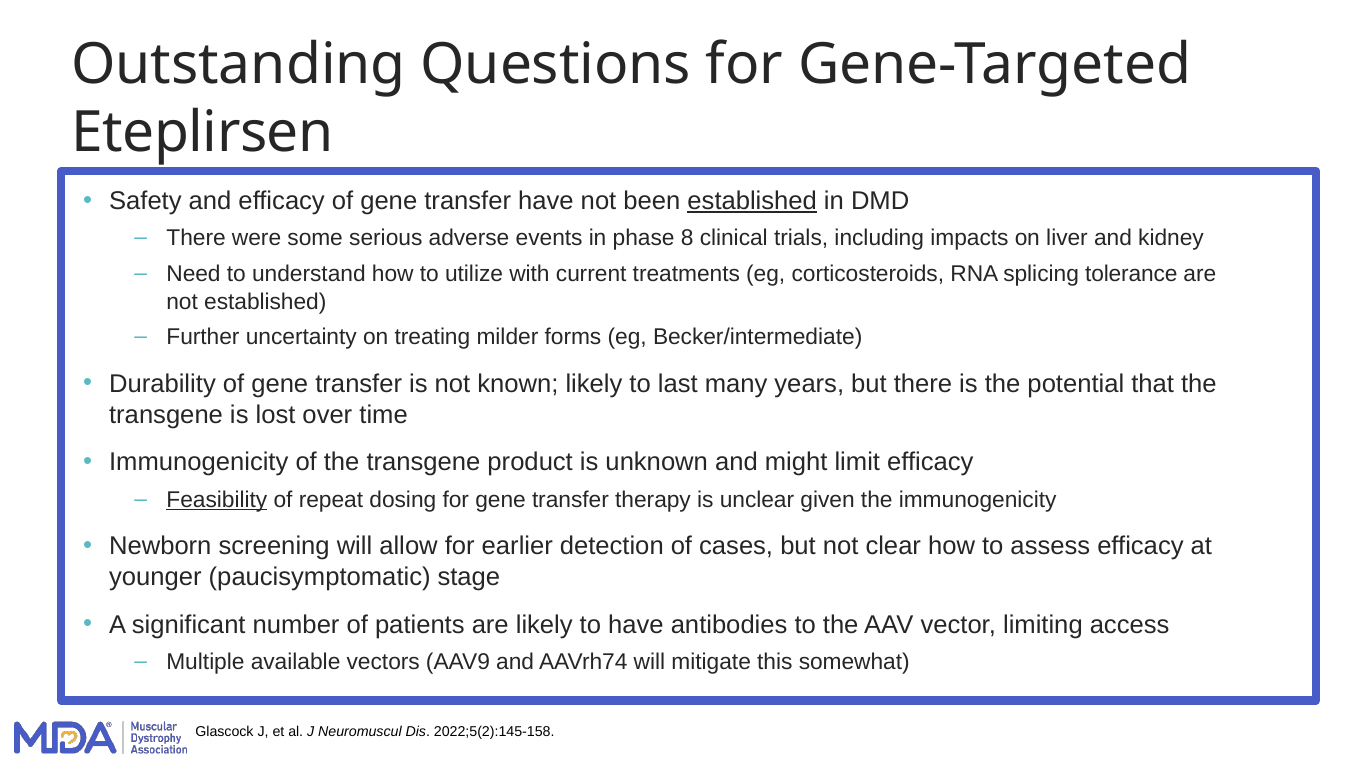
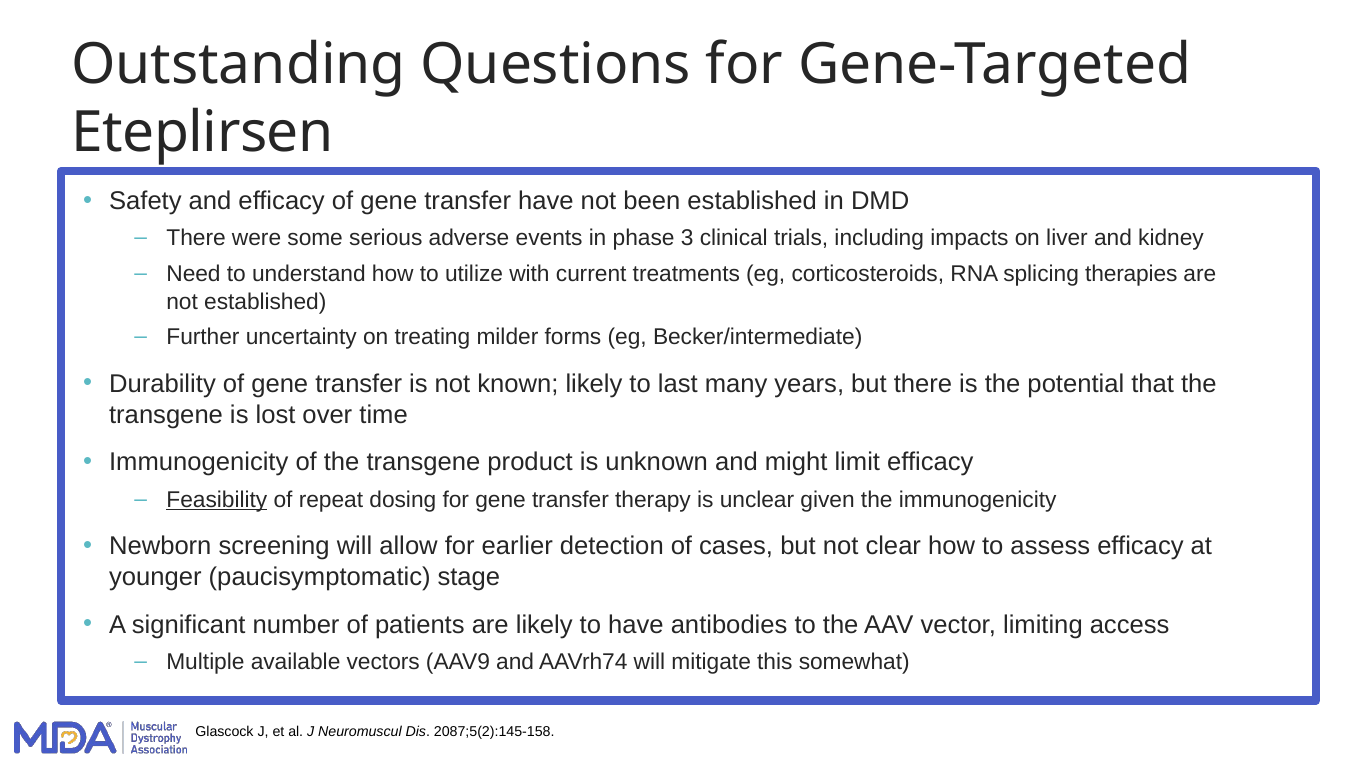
established underline: present -> none (752, 201)
8: 8 -> 3 (687, 238)
tolerance: tolerance -> therapies (1131, 274)
2022;5(2):145-158: 2022;5(2):145-158 -> 2087;5(2):145-158 (494, 731)
